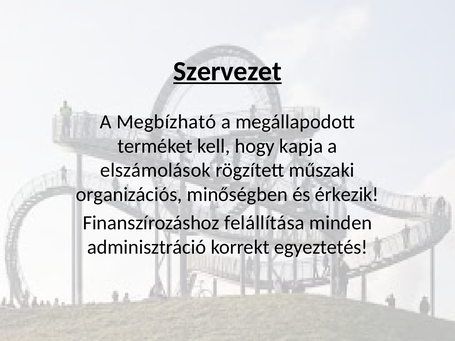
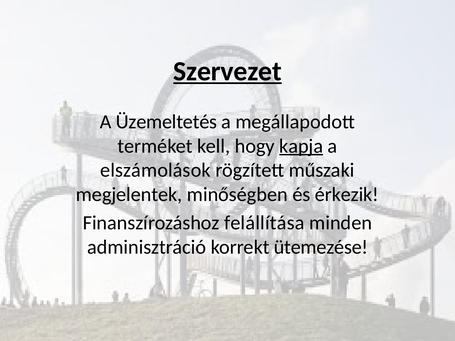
Megbízható: Megbízható -> Üzemeltetés (166, 122)
kapja underline: none -> present (301, 146)
organizációs: organizációs -> megjelentek (129, 195)
egyeztetés: egyeztetés -> ütemezése (321, 247)
